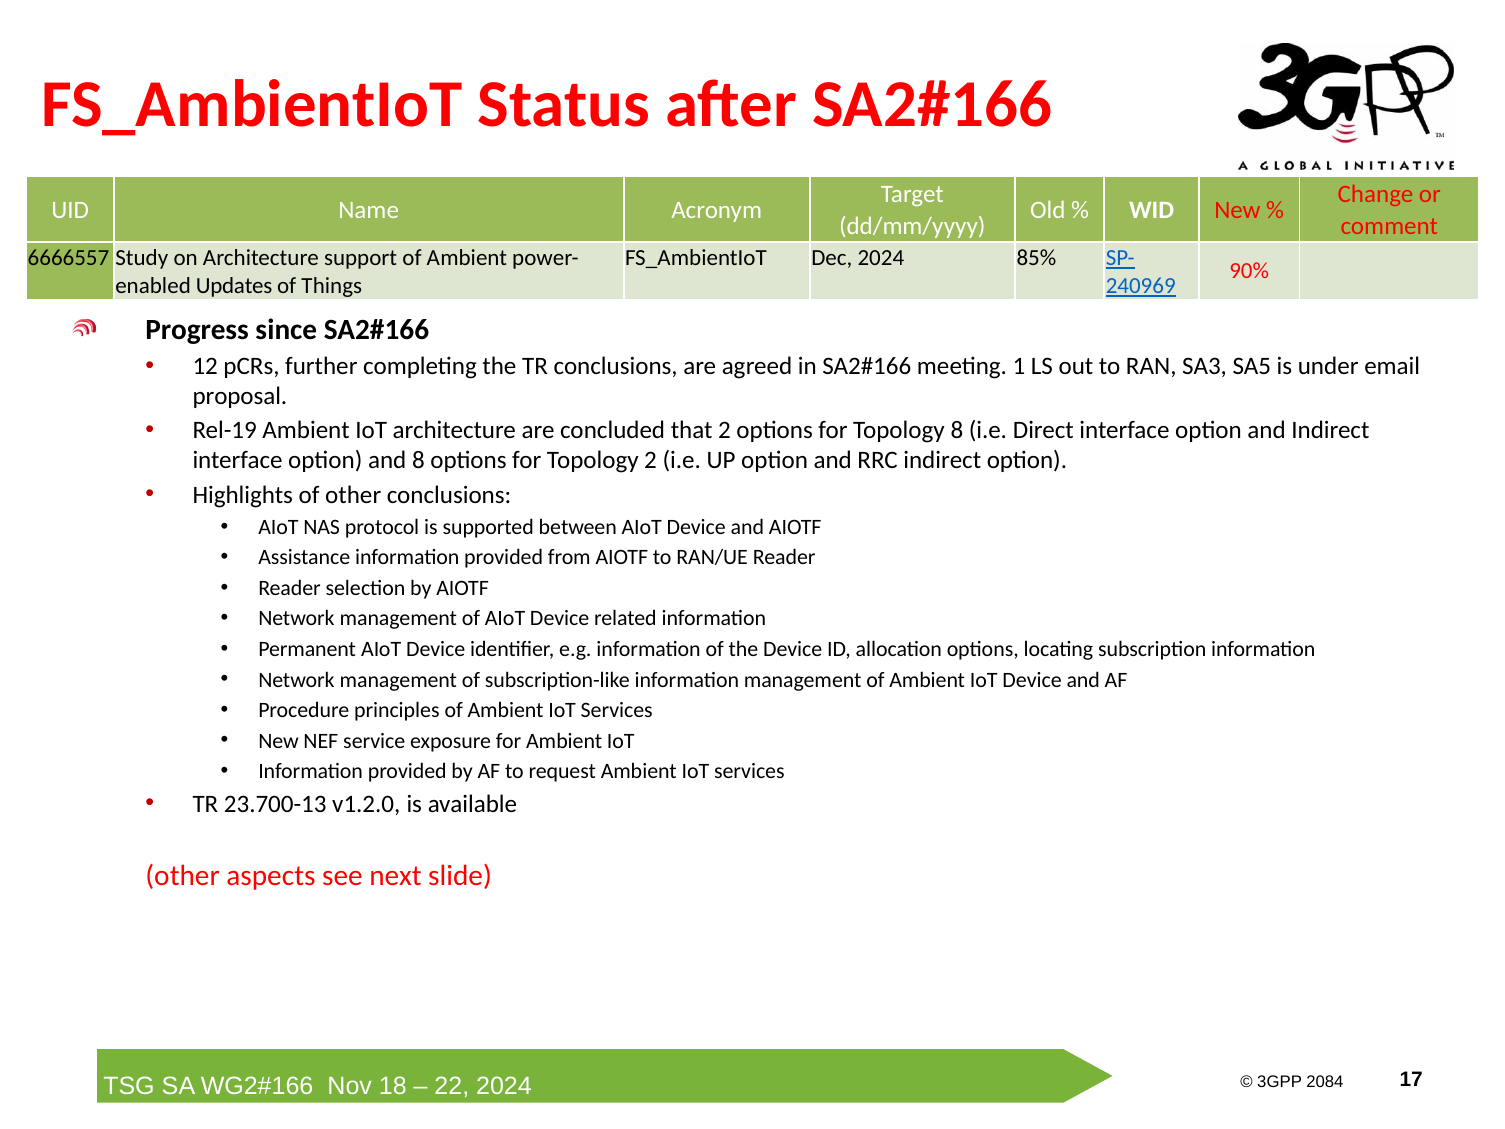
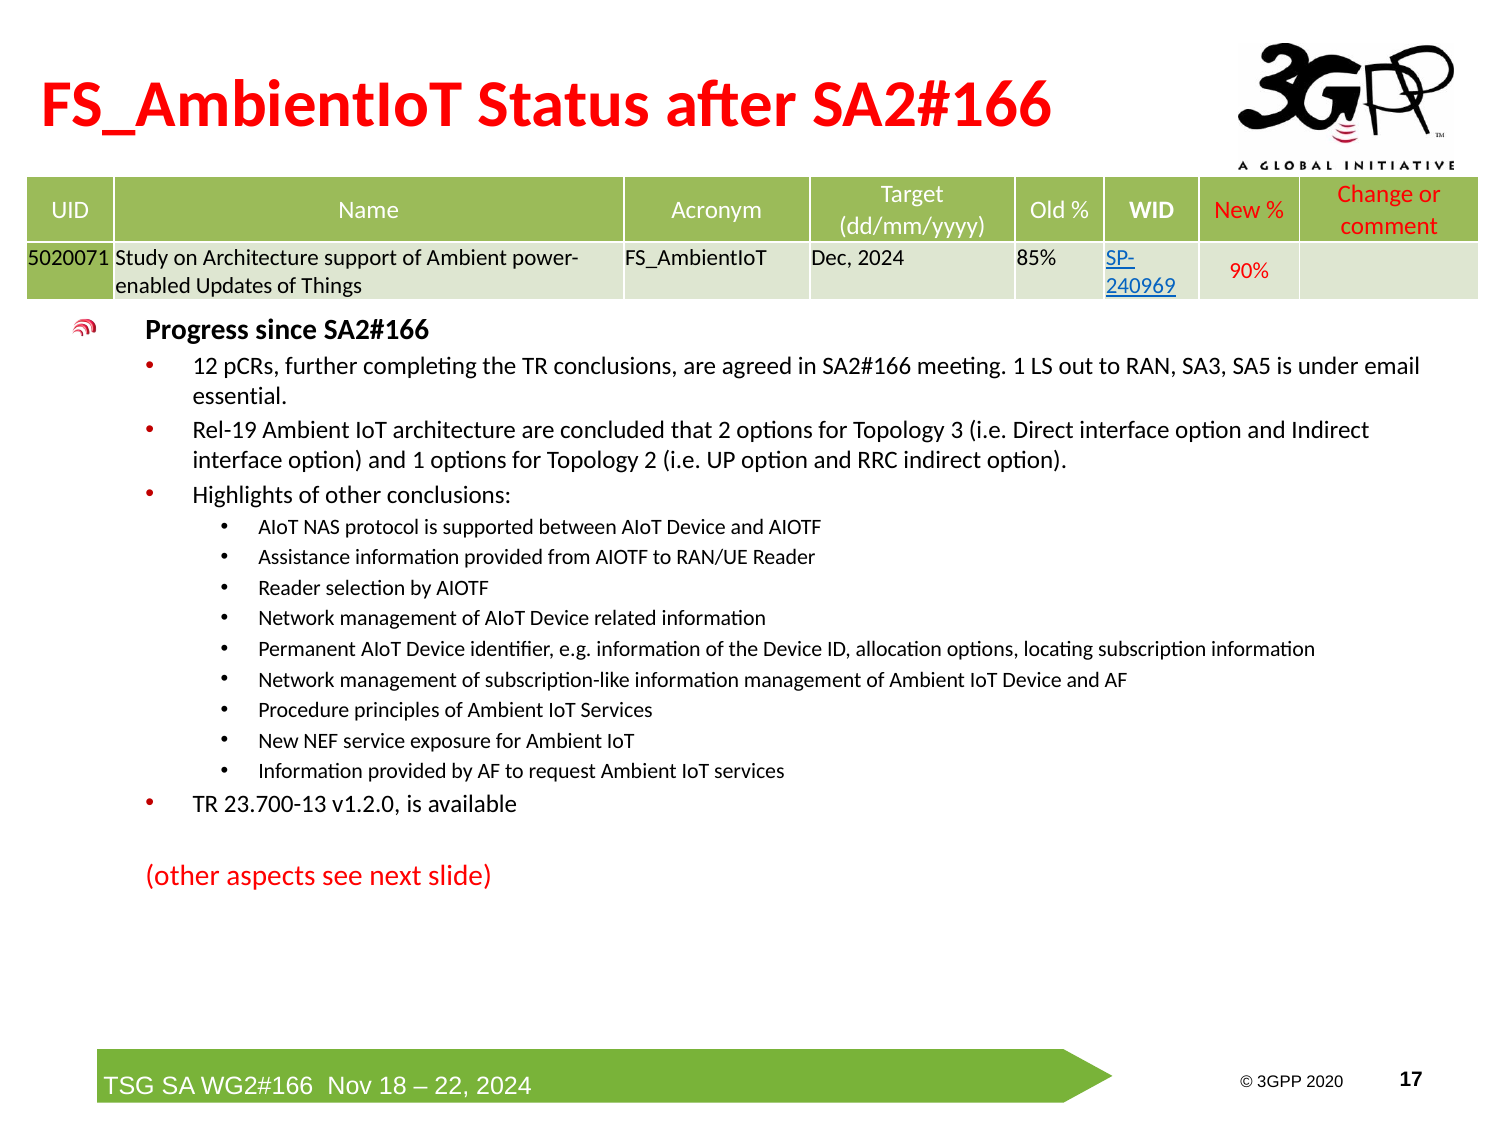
6666557: 6666557 -> 5020071 (69, 258)
proposal: proposal -> essential (240, 396)
Topology 8: 8 -> 3 (957, 430)
and 8: 8 -> 1 (418, 461)
2084: 2084 -> 2020 (1325, 1082)
